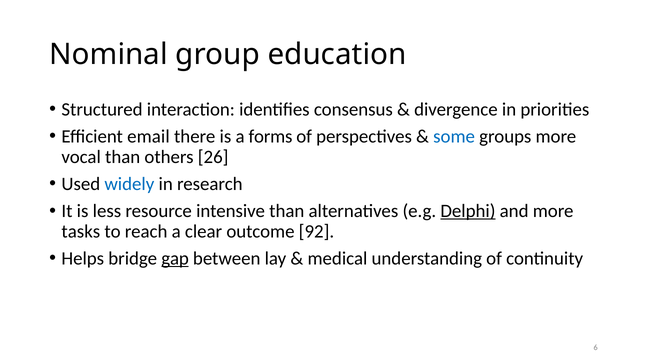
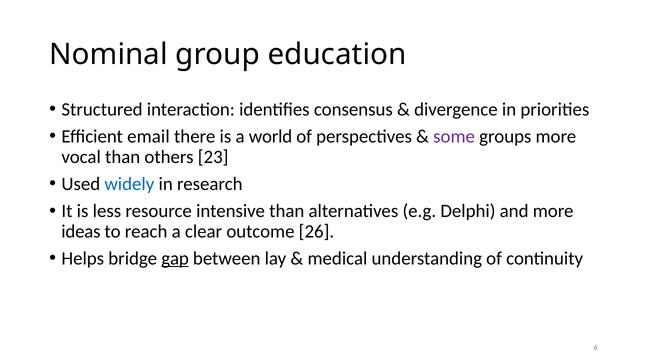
forms: forms -> world (271, 136)
some colour: blue -> purple (454, 136)
26: 26 -> 23 (213, 157)
Delphi underline: present -> none (468, 211)
tasks: tasks -> ideas (81, 231)
92: 92 -> 26 (316, 231)
